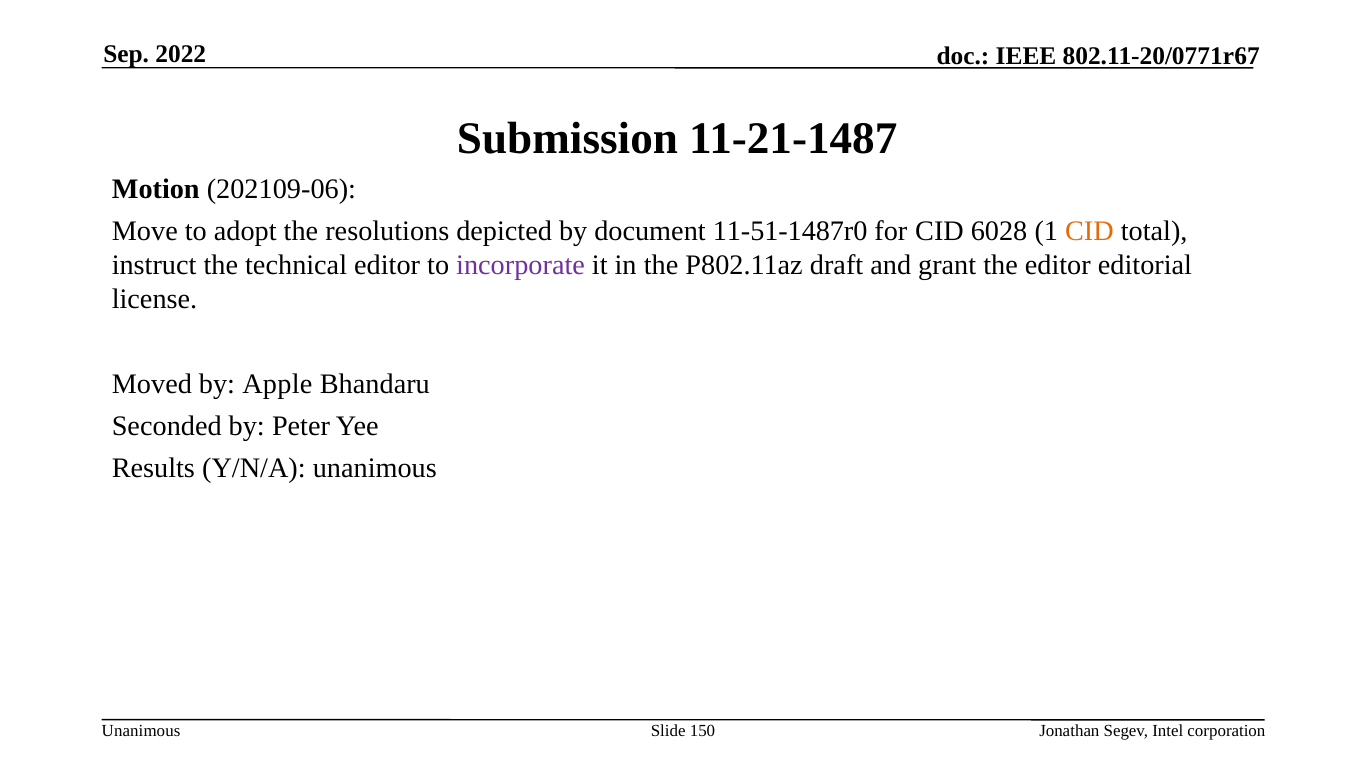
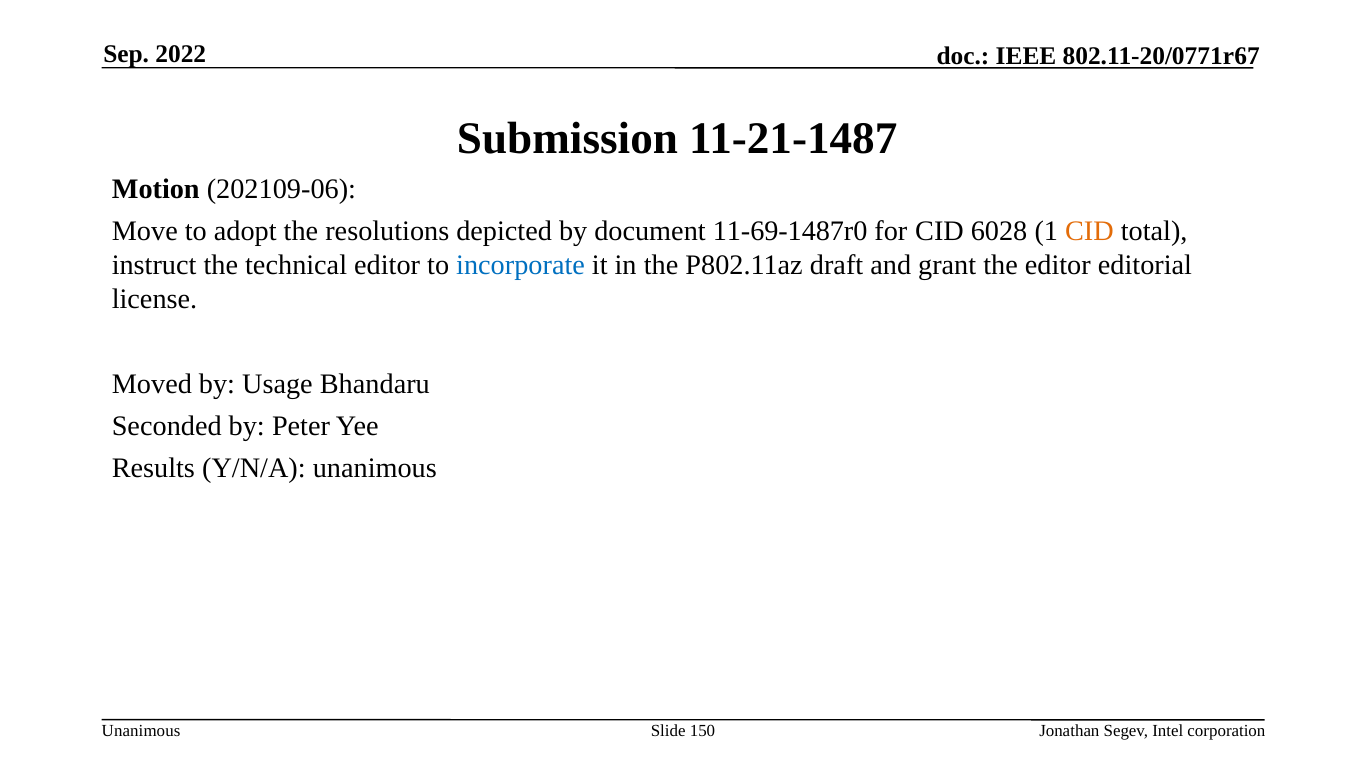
11-51-1487r0: 11-51-1487r0 -> 11-69-1487r0 (790, 231)
incorporate colour: purple -> blue (521, 265)
Apple: Apple -> Usage (277, 384)
